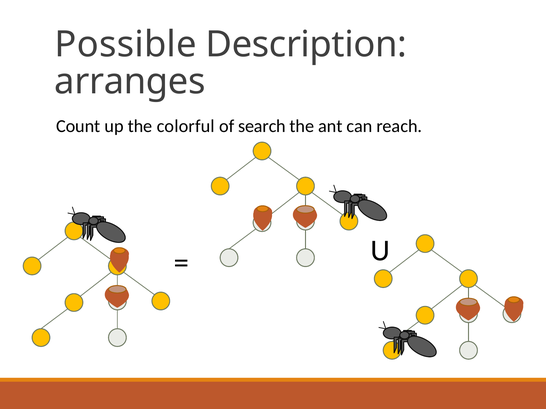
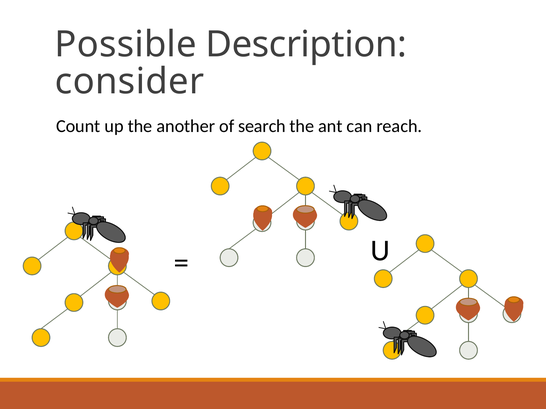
arranges: arranges -> consider (130, 82)
colorful: colorful -> another (186, 126)
